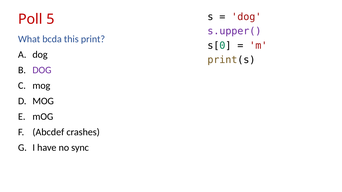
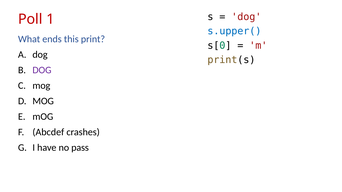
5: 5 -> 1 (50, 19)
s.upper( colour: purple -> blue (234, 31)
bcda: bcda -> ends (52, 39)
sync: sync -> pass (80, 148)
